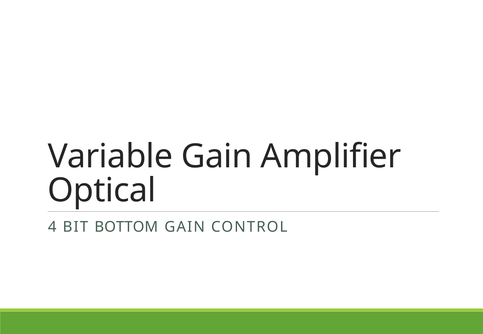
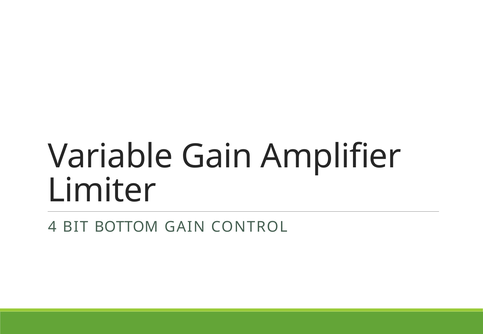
Optical: Optical -> Limiter (102, 191)
